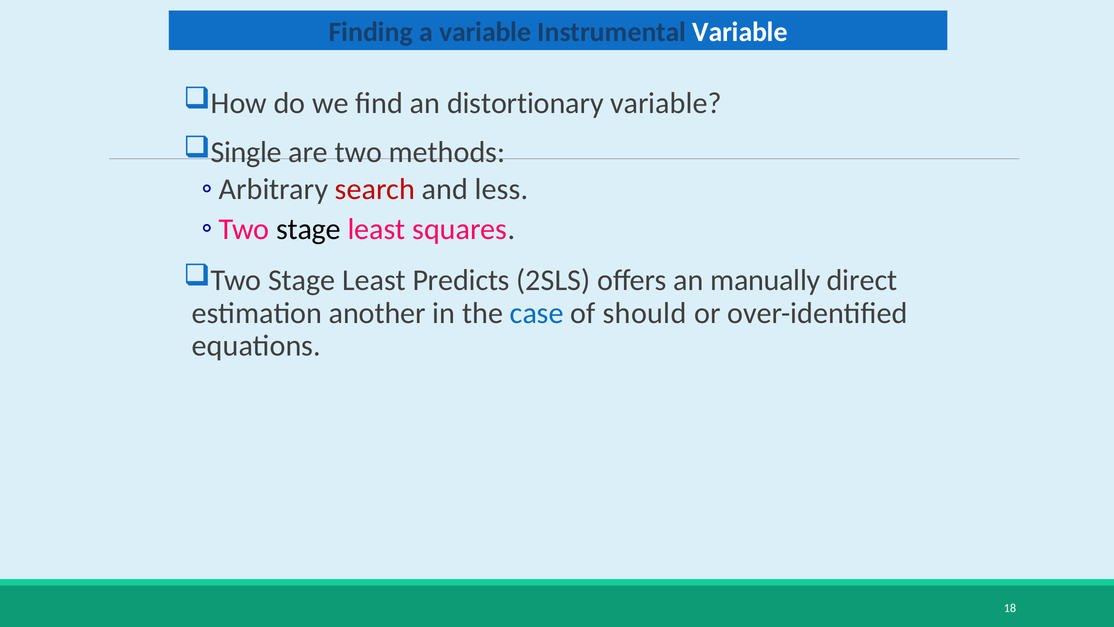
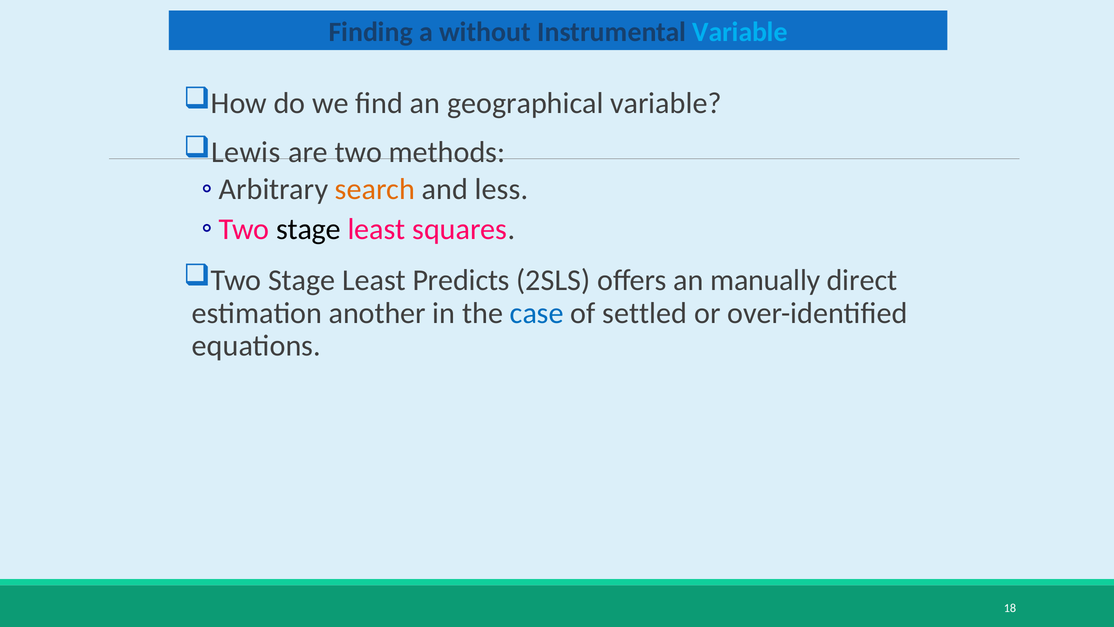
a variable: variable -> without (485, 32)
Variable colour: white -> light blue (740, 32)
distortionary: distortionary -> geographical (525, 103)
Single: Single -> Lewis (246, 152)
search colour: red -> orange (375, 189)
should: should -> settled (645, 313)
